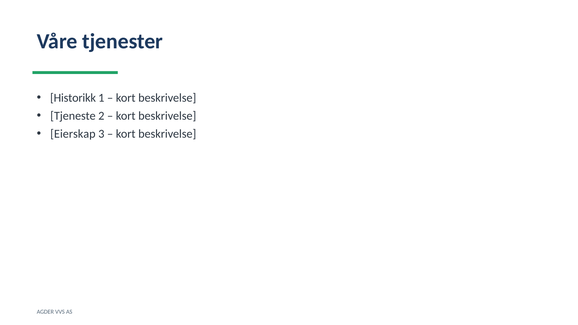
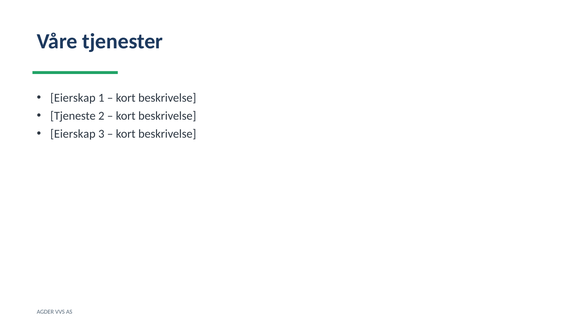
Historikk: Historikk -> Eierskap (73, 98)
